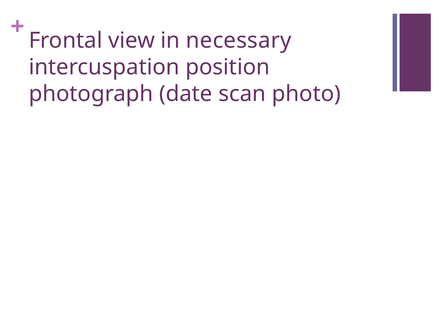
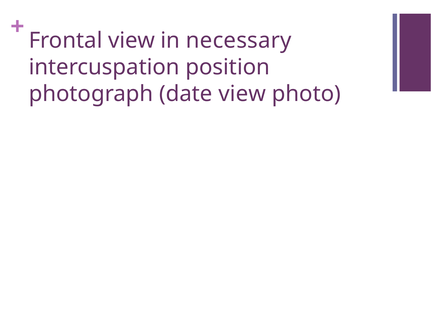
date scan: scan -> view (242, 94)
